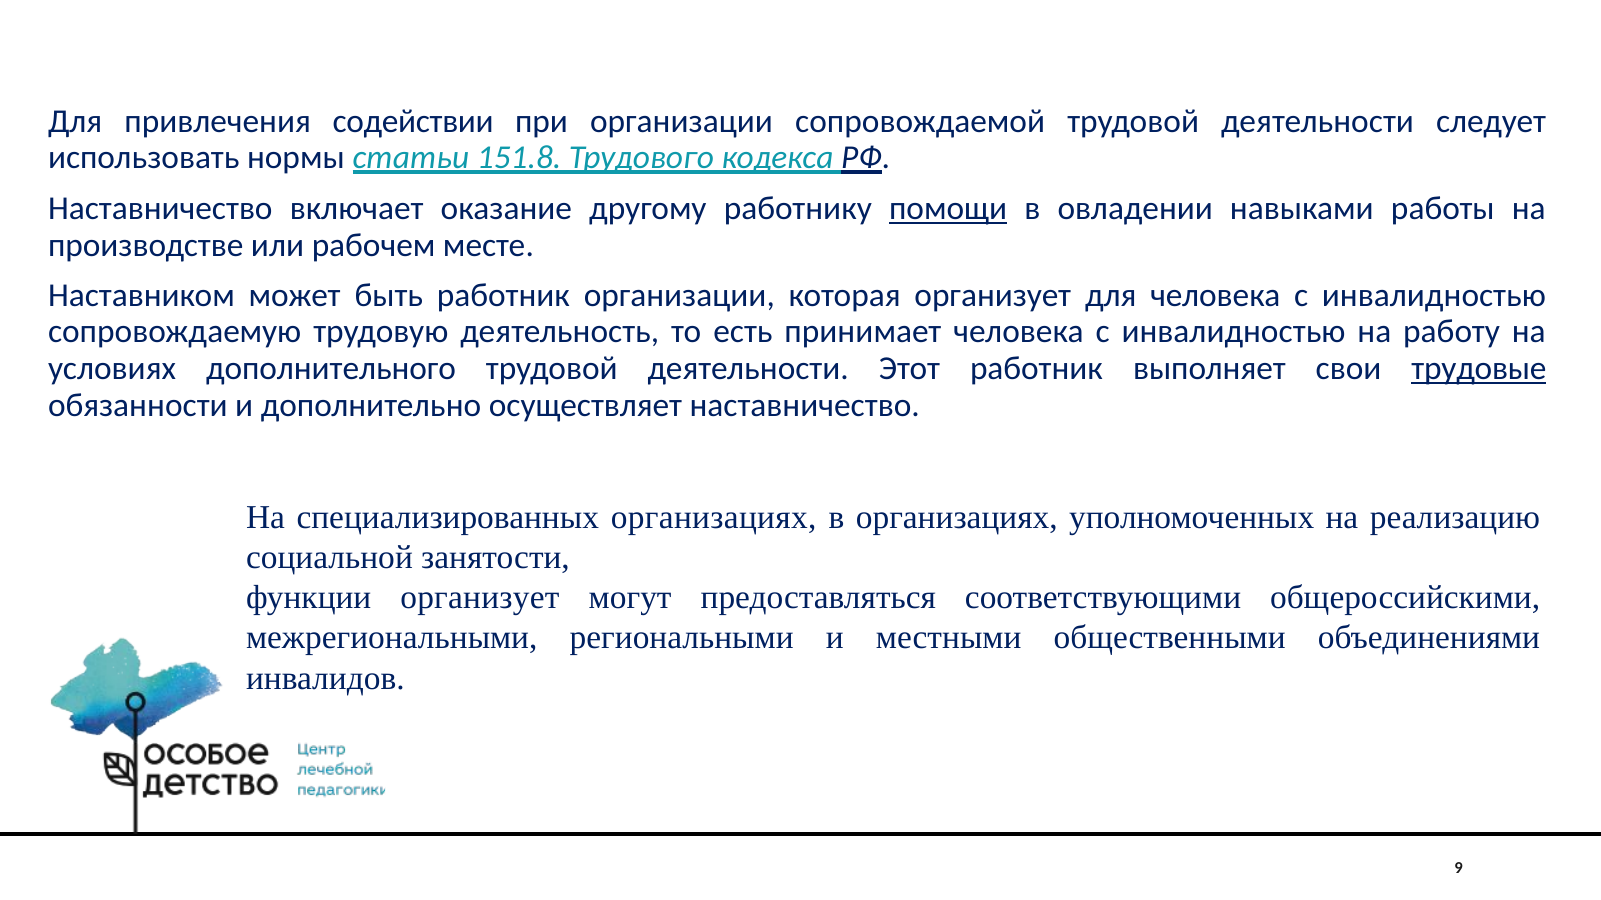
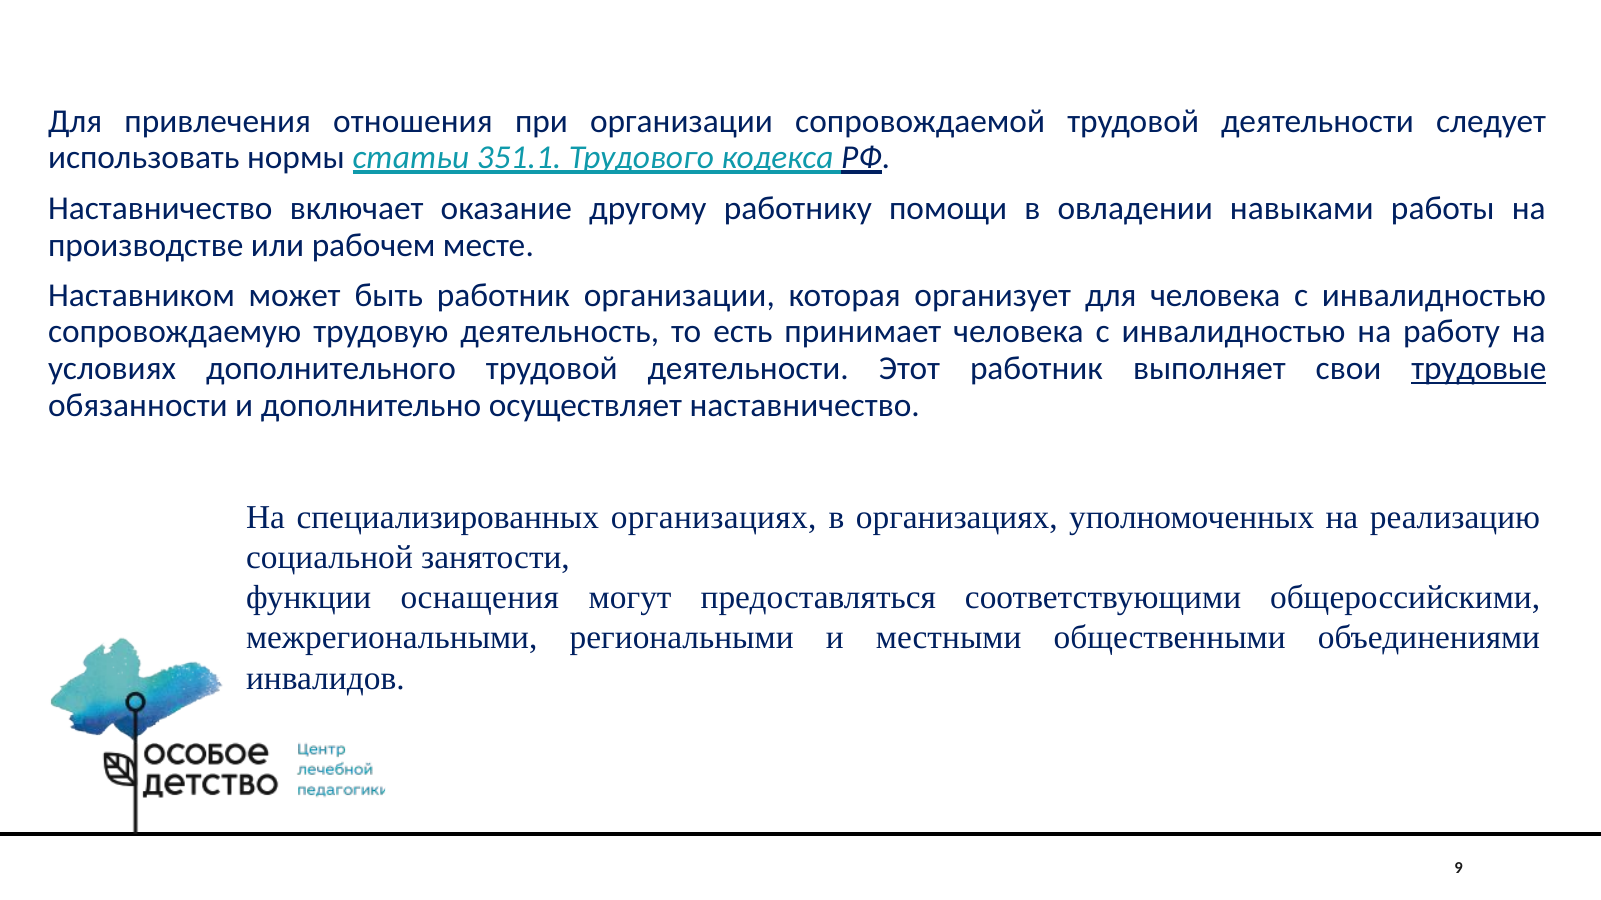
содействии: содействии -> отношения (413, 122)
151.8: 151.8 -> 351.1 (519, 158)
помощи underline: present -> none (948, 208)
функции организует: организует -> оснащения (480, 598)
